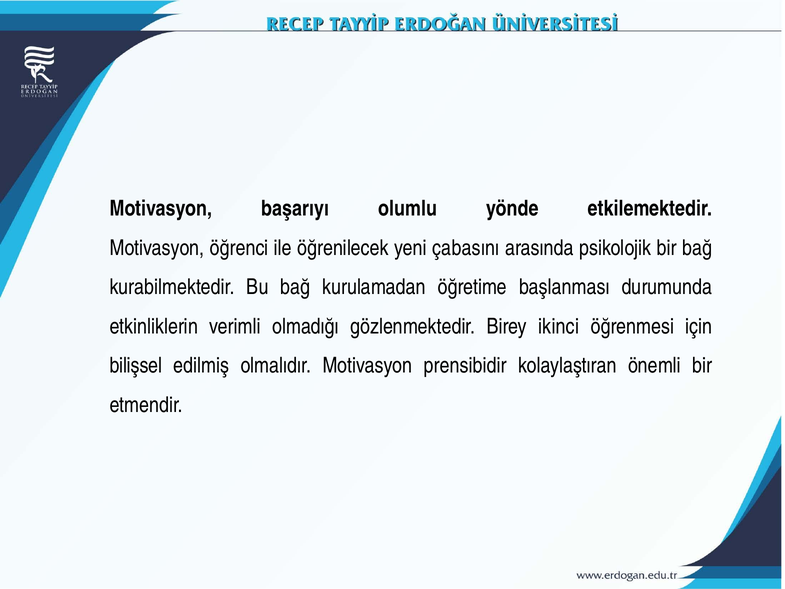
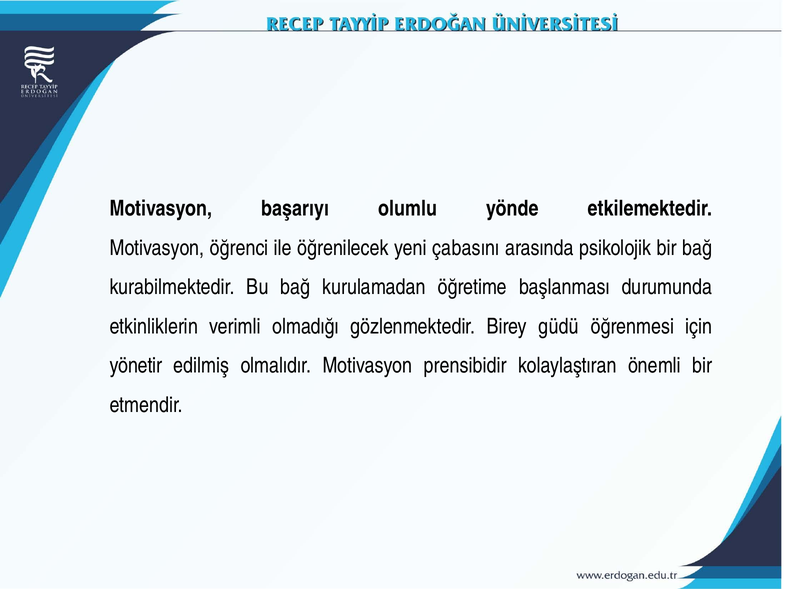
ikinci: ikinci -> güdü (559, 326)
bilişsel: bilişsel -> yönetir (136, 365)
